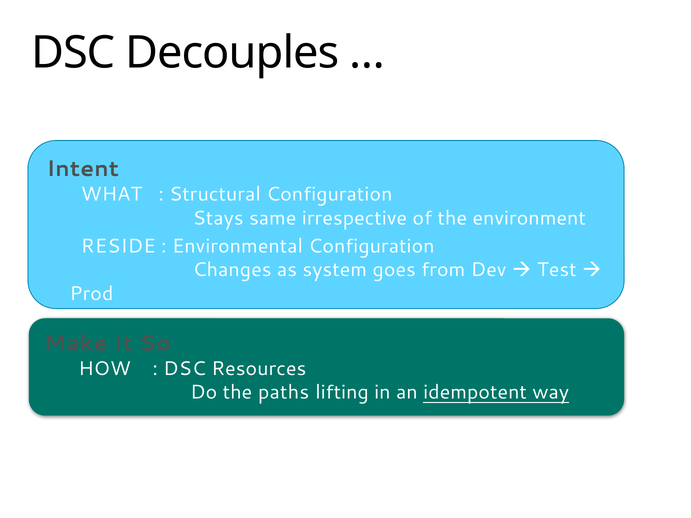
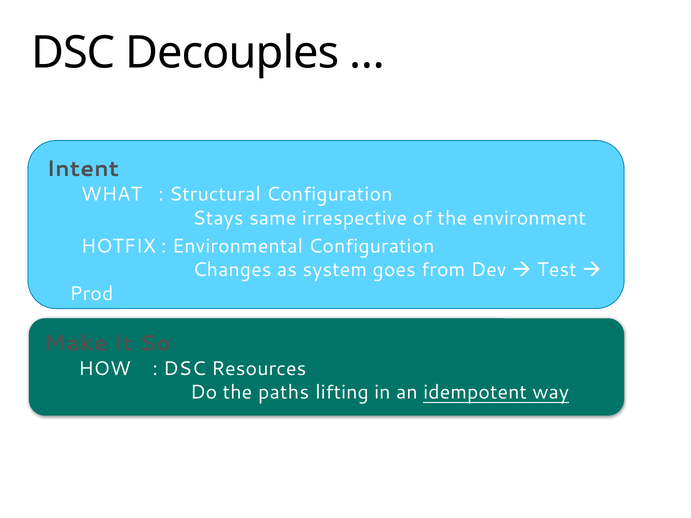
RESIDE: RESIDE -> HOTFIX (118, 246)
